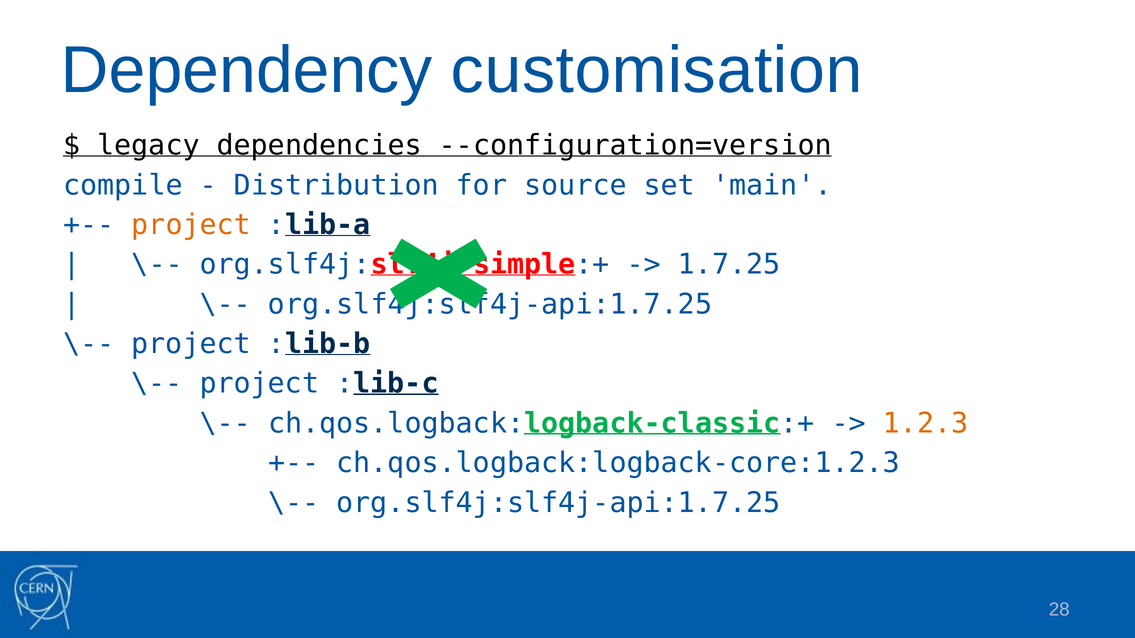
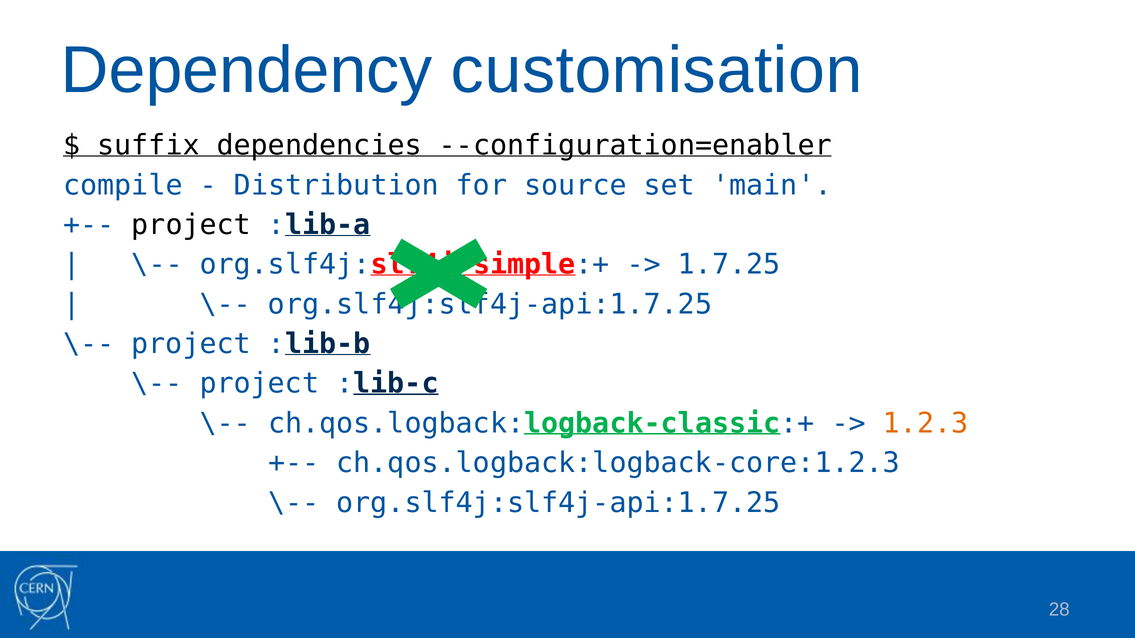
legacy: legacy -> suffix (148, 146)
--configuration=version: --configuration=version -> --configuration=enabler (635, 146)
project colour: orange -> black (191, 225)
